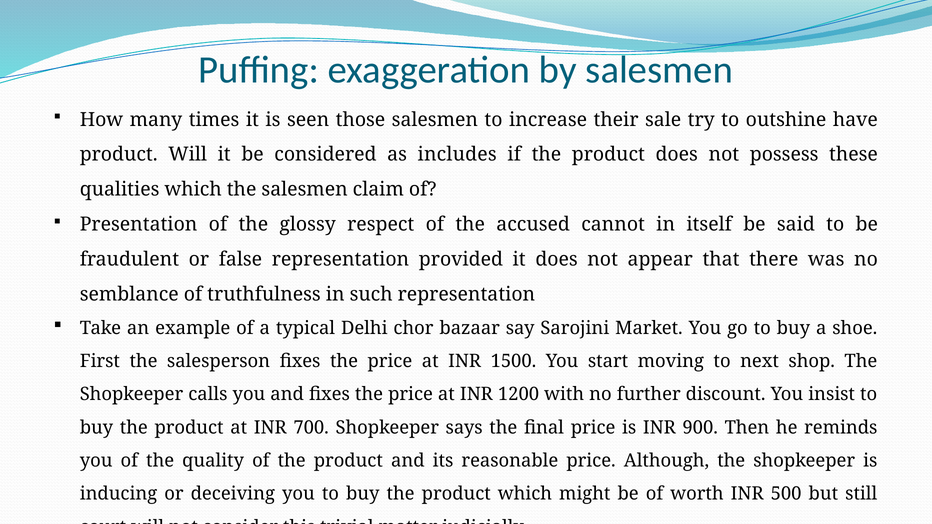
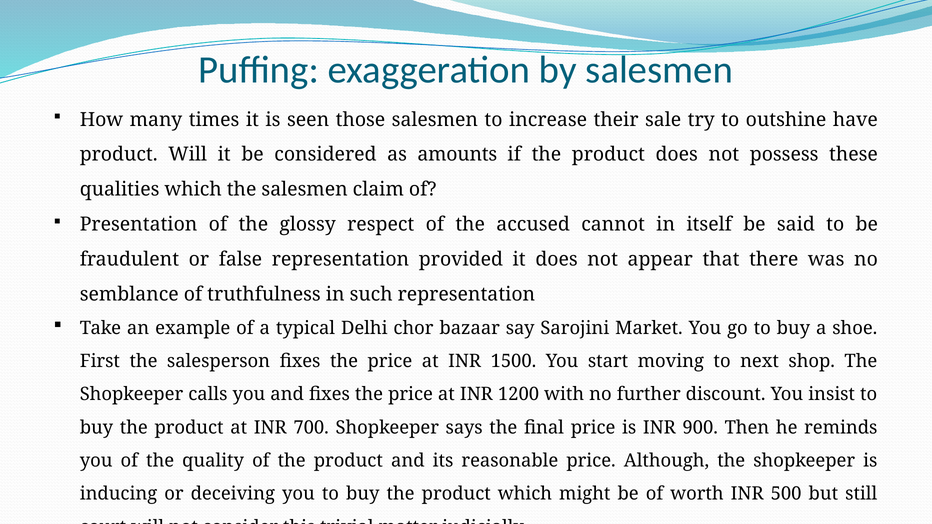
includes: includes -> amounts (457, 155)
